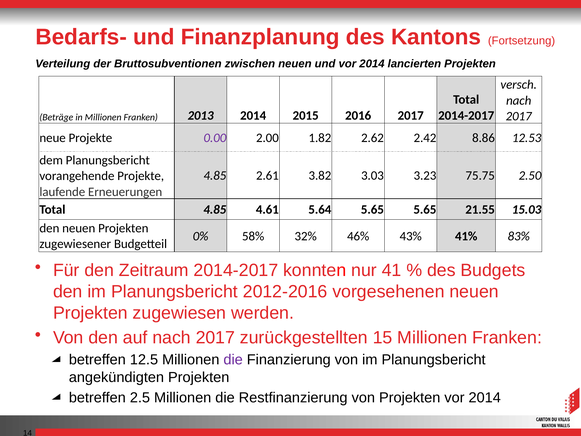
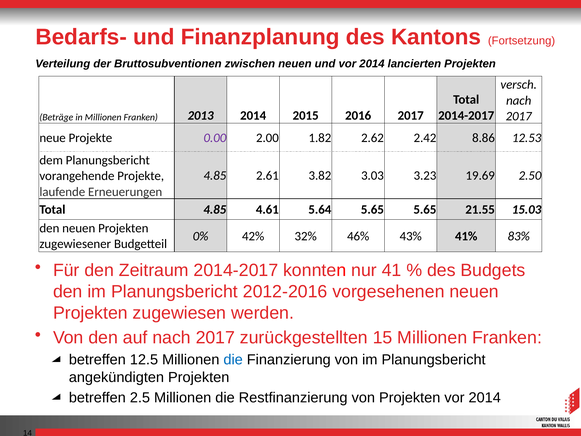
75.75: 75.75 -> 19.69 (480, 175)
58%: 58% -> 42% (253, 236)
die colour: purple -> blue (233, 360)
